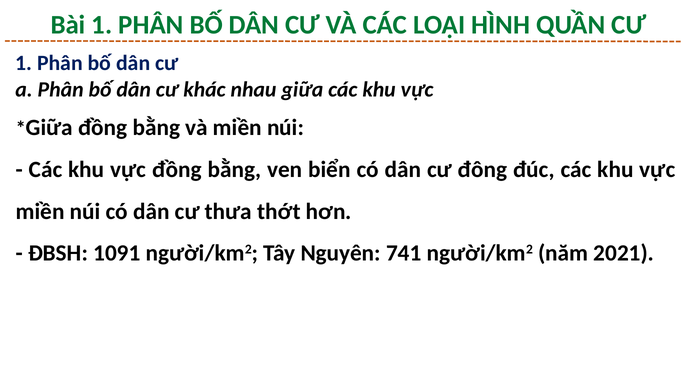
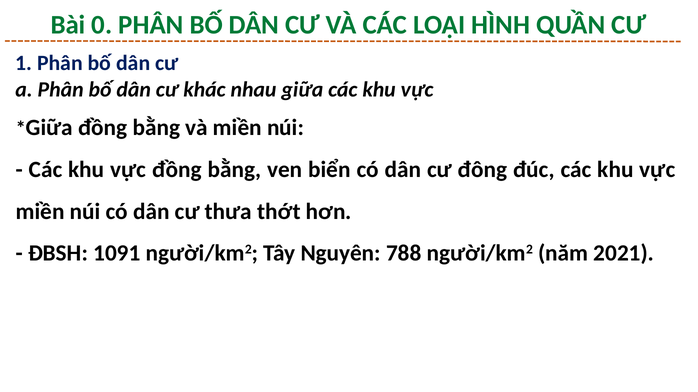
Bài 1: 1 -> 0 (102, 25)
741: 741 -> 788 (404, 254)
